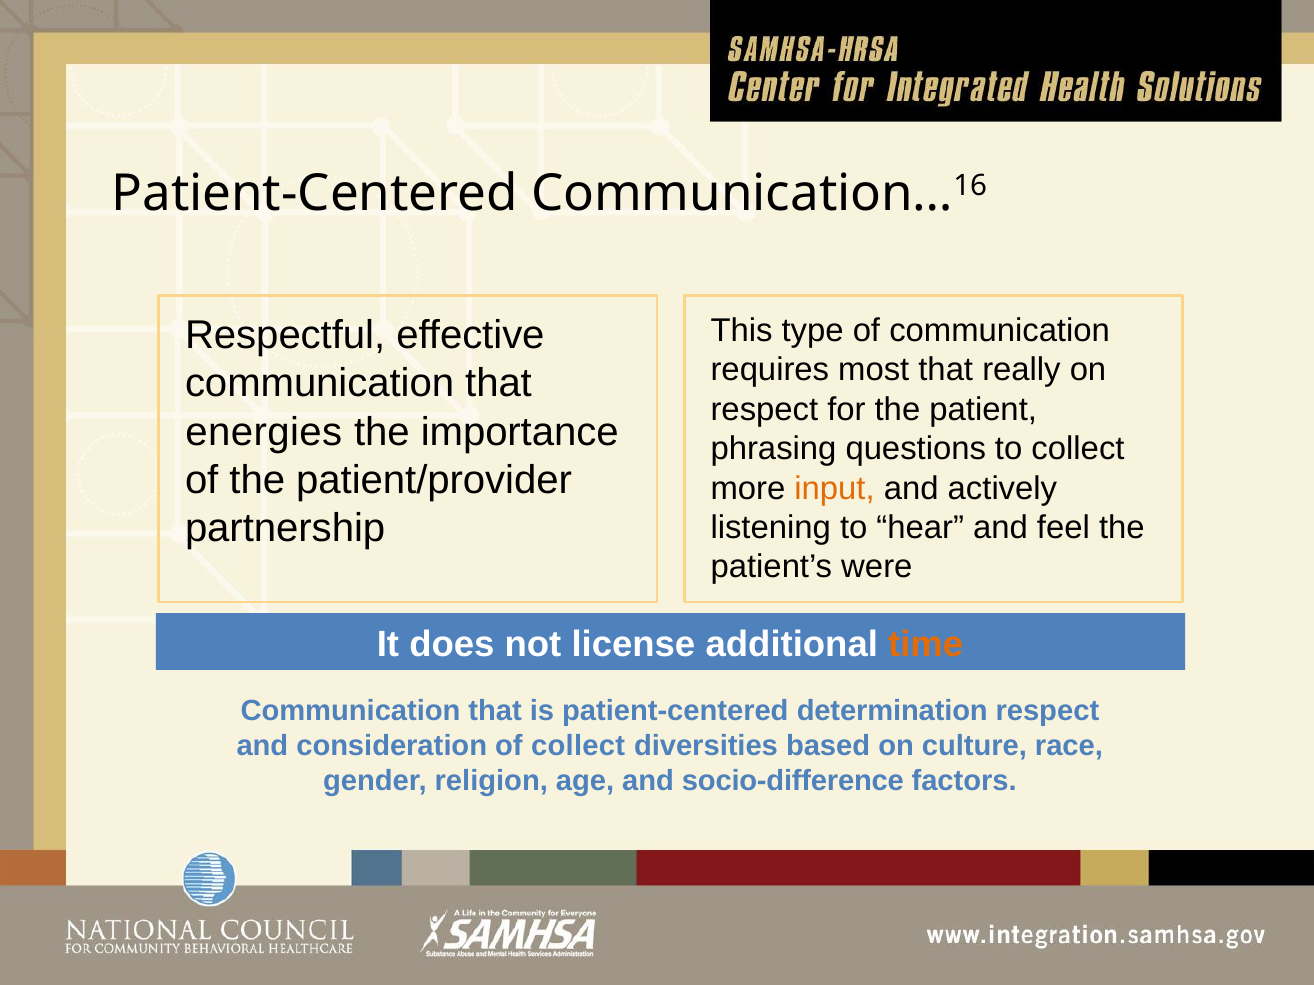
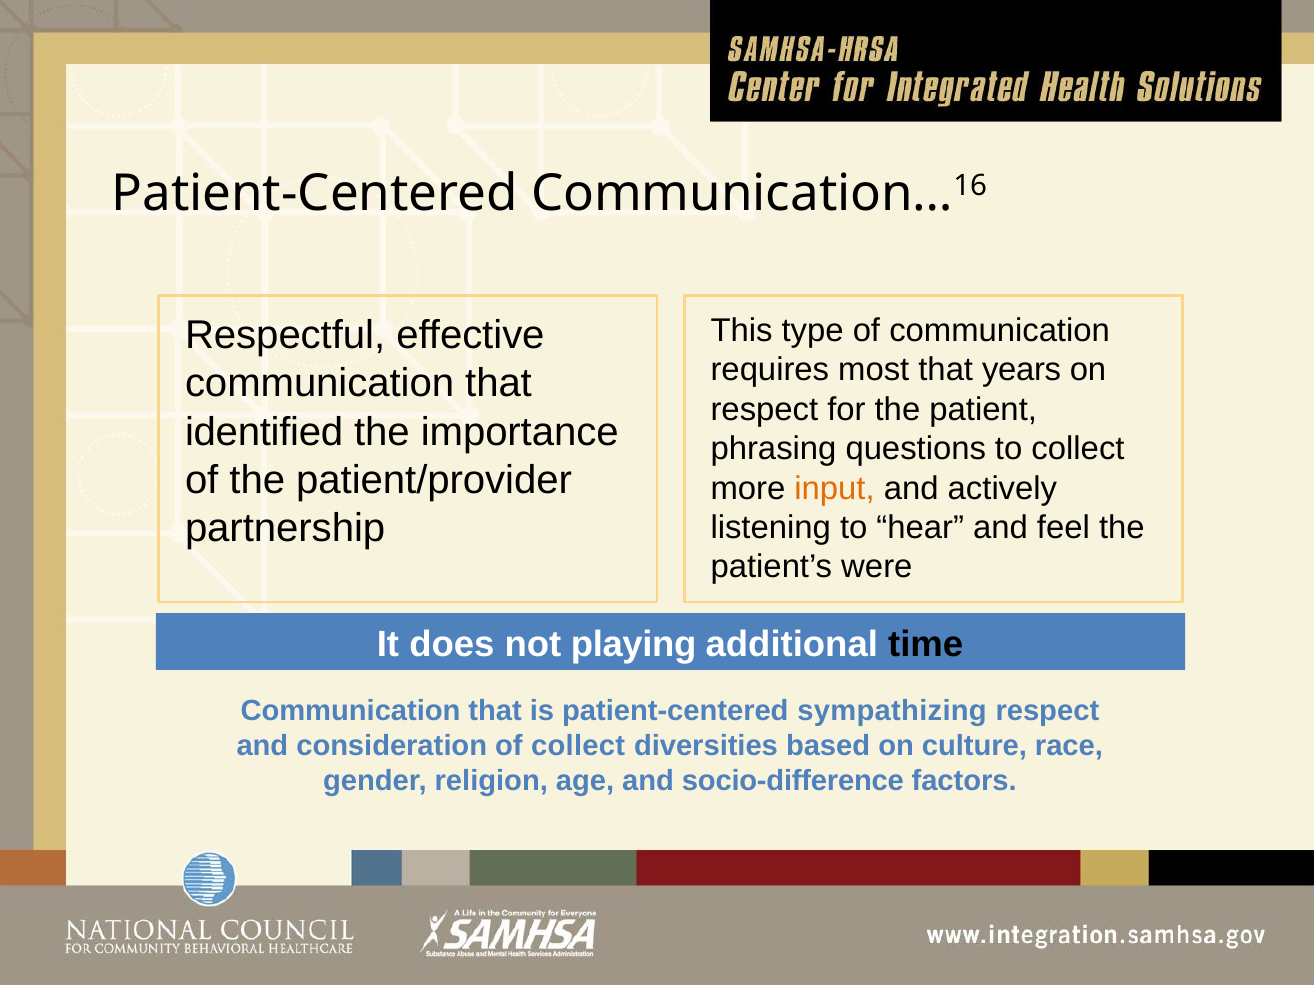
really: really -> years (1022, 370)
energies: energies -> identified (264, 432)
license: license -> playing (634, 644)
time colour: orange -> black (926, 644)
determination: determination -> sympathizing (892, 711)
